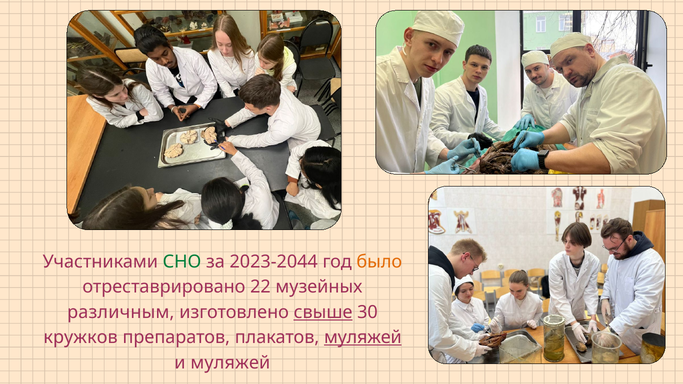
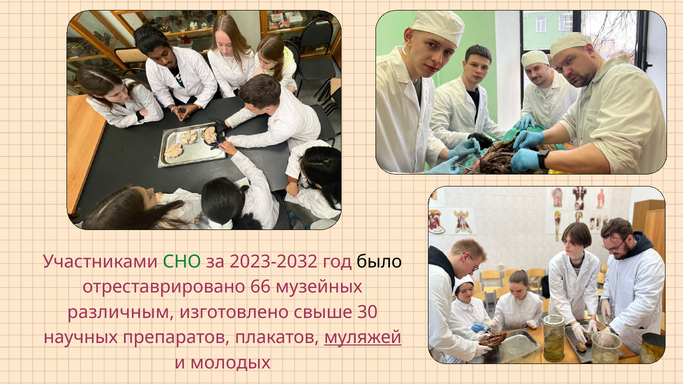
2023-2044: 2023-2044 -> 2023-2032 (274, 262)
было colour: orange -> black (379, 262)
22: 22 -> 66 (260, 287)
свыше underline: present -> none (323, 312)
кружков: кружков -> научных (81, 338)
и муляжей: муляжей -> молодых (230, 363)
